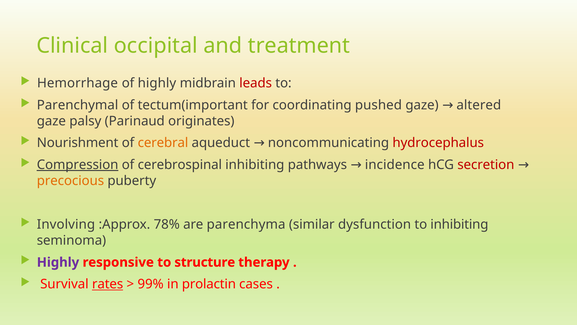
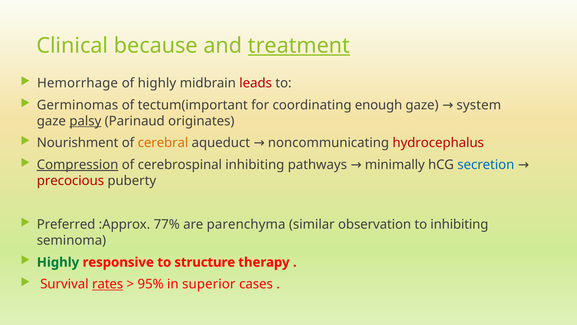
occipital: occipital -> because (156, 46)
treatment underline: none -> present (299, 46)
Parenchymal: Parenchymal -> Germinomas (78, 105)
pushed: pushed -> enough (379, 105)
altered: altered -> system (479, 105)
palsy underline: none -> present (85, 121)
incidence: incidence -> minimally (395, 165)
secretion colour: red -> blue (486, 165)
precocious colour: orange -> red (70, 180)
Involving: Involving -> Preferred (66, 224)
78%: 78% -> 77% (167, 224)
dysfunction: dysfunction -> observation (375, 224)
Highly colour: purple -> green (58, 262)
99%: 99% -> 95% (151, 284)
prolactin: prolactin -> superior (209, 284)
